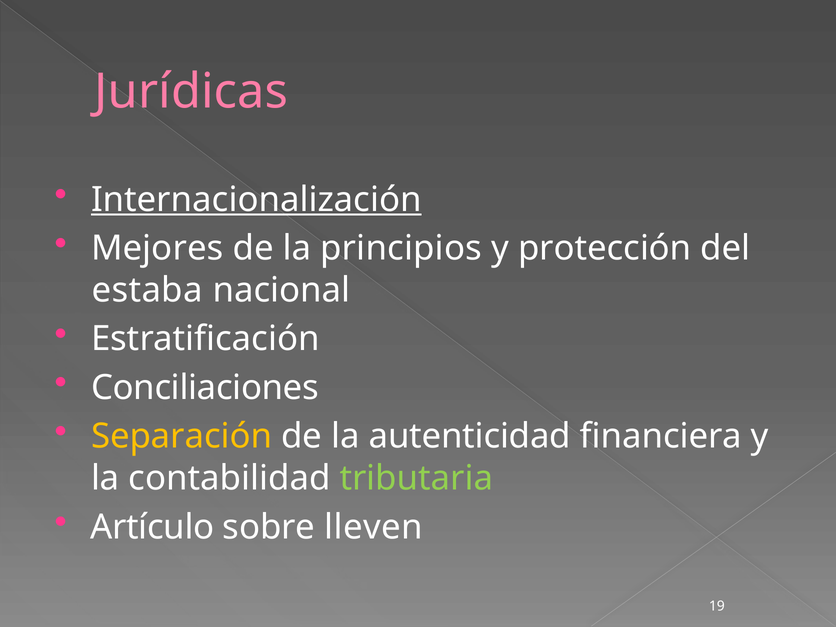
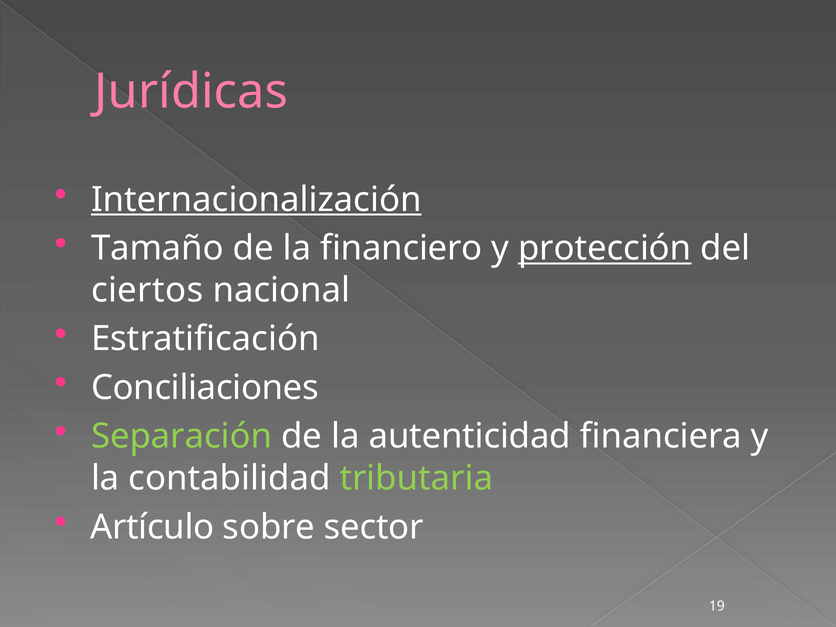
Mejores: Mejores -> Tamaño (157, 248)
principios: principios -> financiero (401, 248)
protección underline: none -> present (605, 248)
estaba: estaba -> ciertos (147, 290)
Separación colour: yellow -> light green (182, 436)
lleven: lleven -> sector (374, 527)
